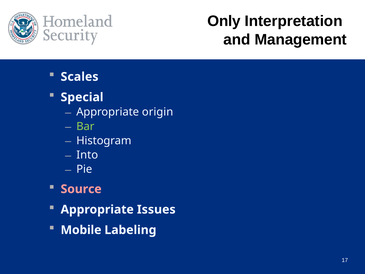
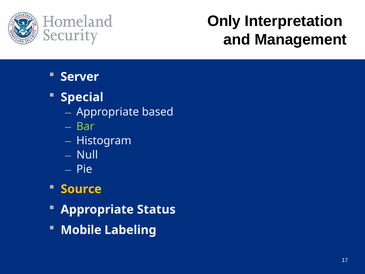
Scales: Scales -> Server (80, 77)
origin: origin -> based (158, 112)
Into: Into -> Null (87, 155)
Source colour: pink -> yellow (81, 189)
Issues: Issues -> Status (156, 209)
